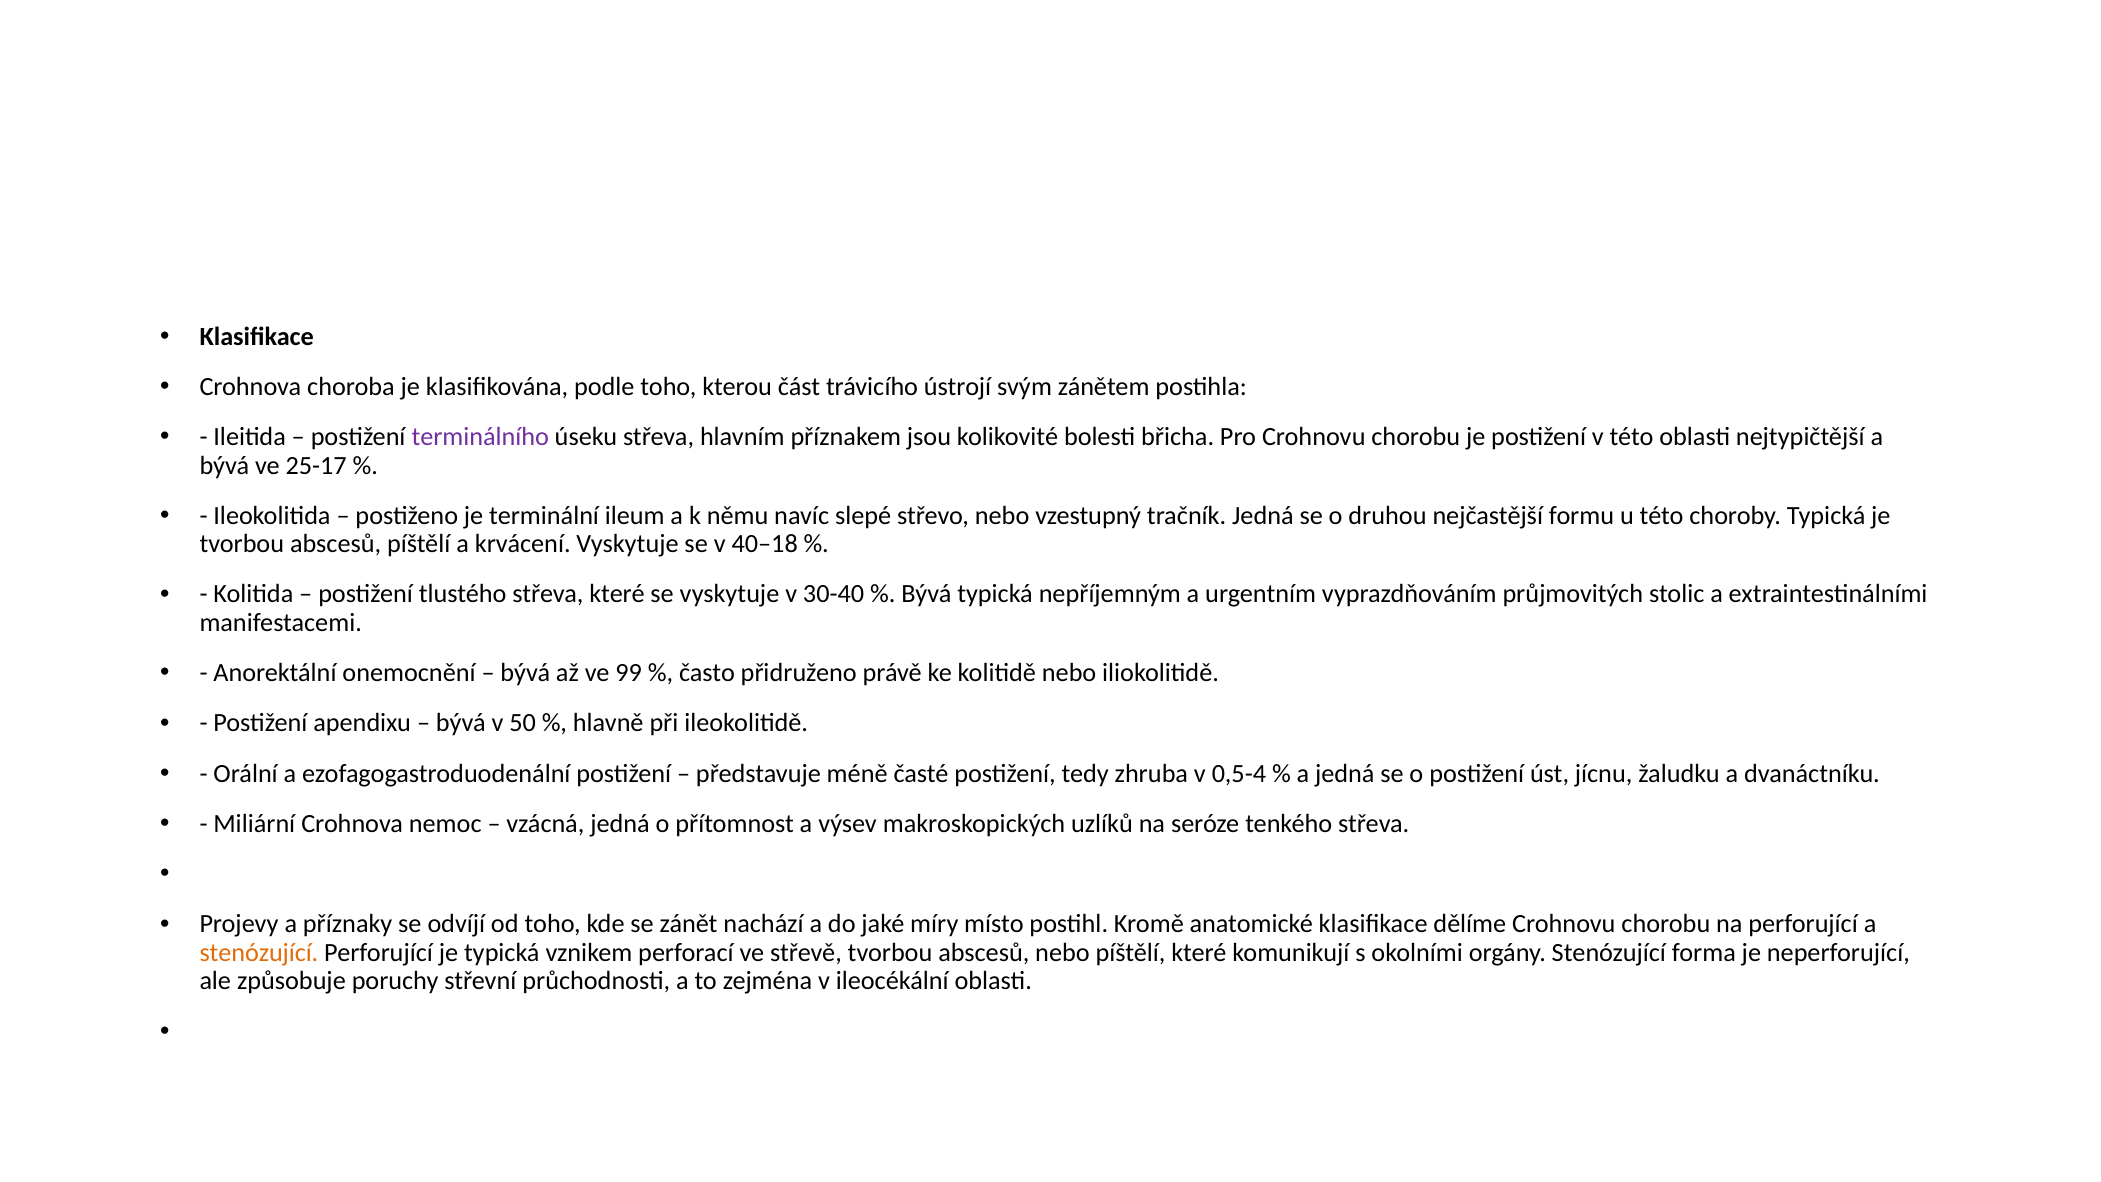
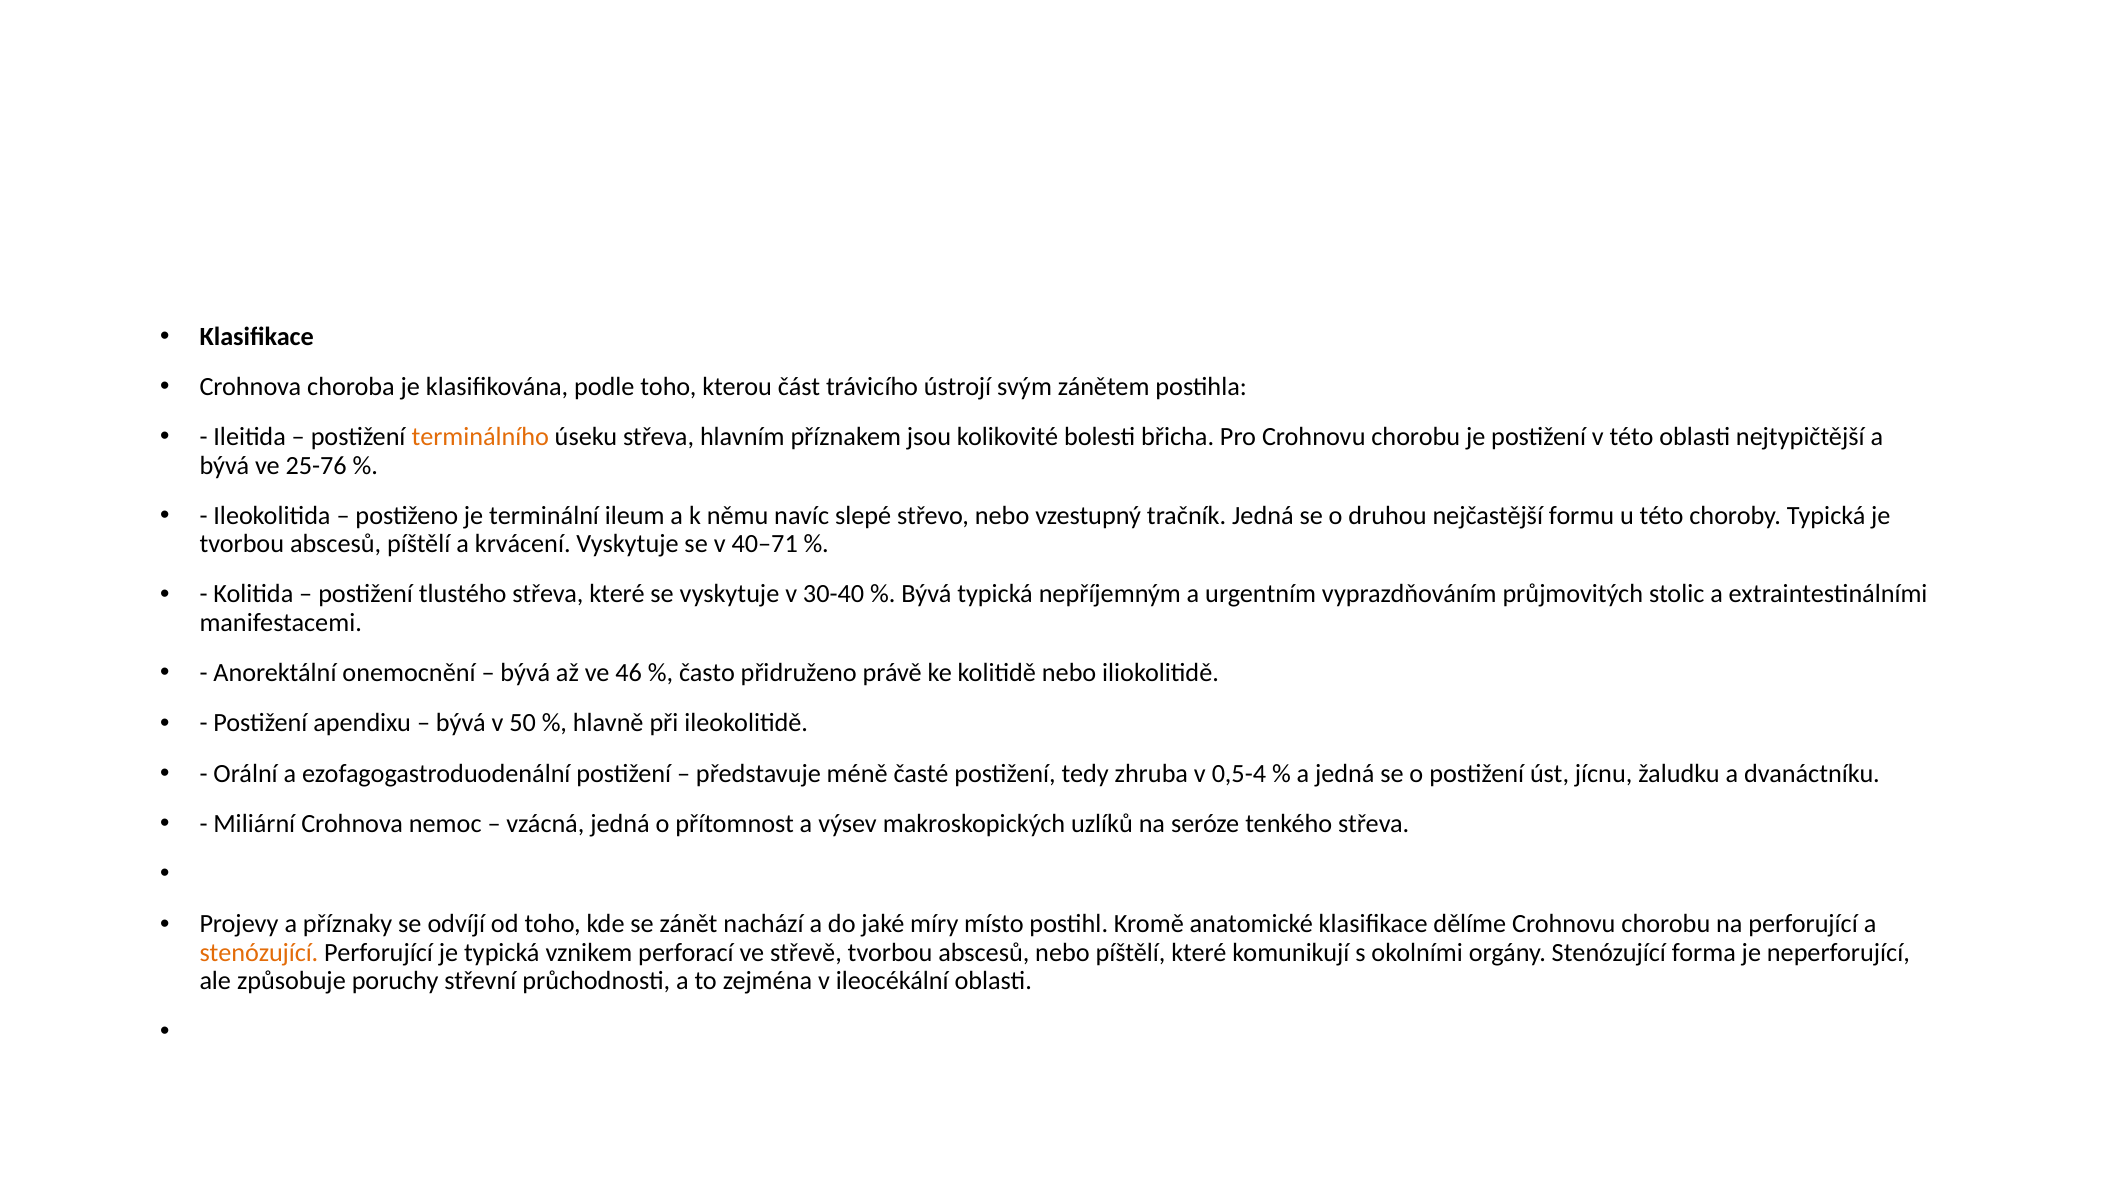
terminálního colour: purple -> orange (480, 437)
25-17: 25-17 -> 25-76 (316, 465)
40–18: 40–18 -> 40–71 (765, 544)
99: 99 -> 46 (629, 673)
